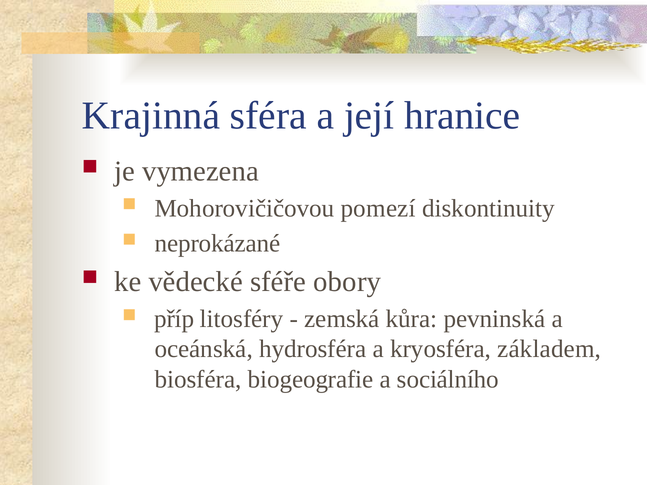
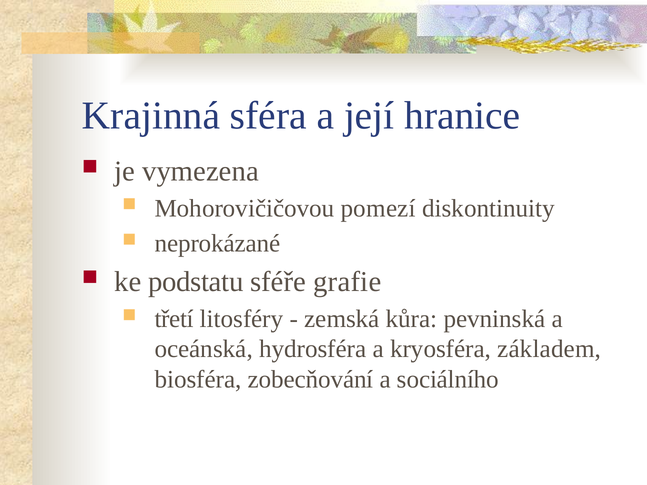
vědecké: vědecké -> podstatu (196, 282)
obory: obory -> grafie (347, 282)
příp: příp -> třetí (174, 319)
biogeografie: biogeografie -> zobecňování (311, 380)
